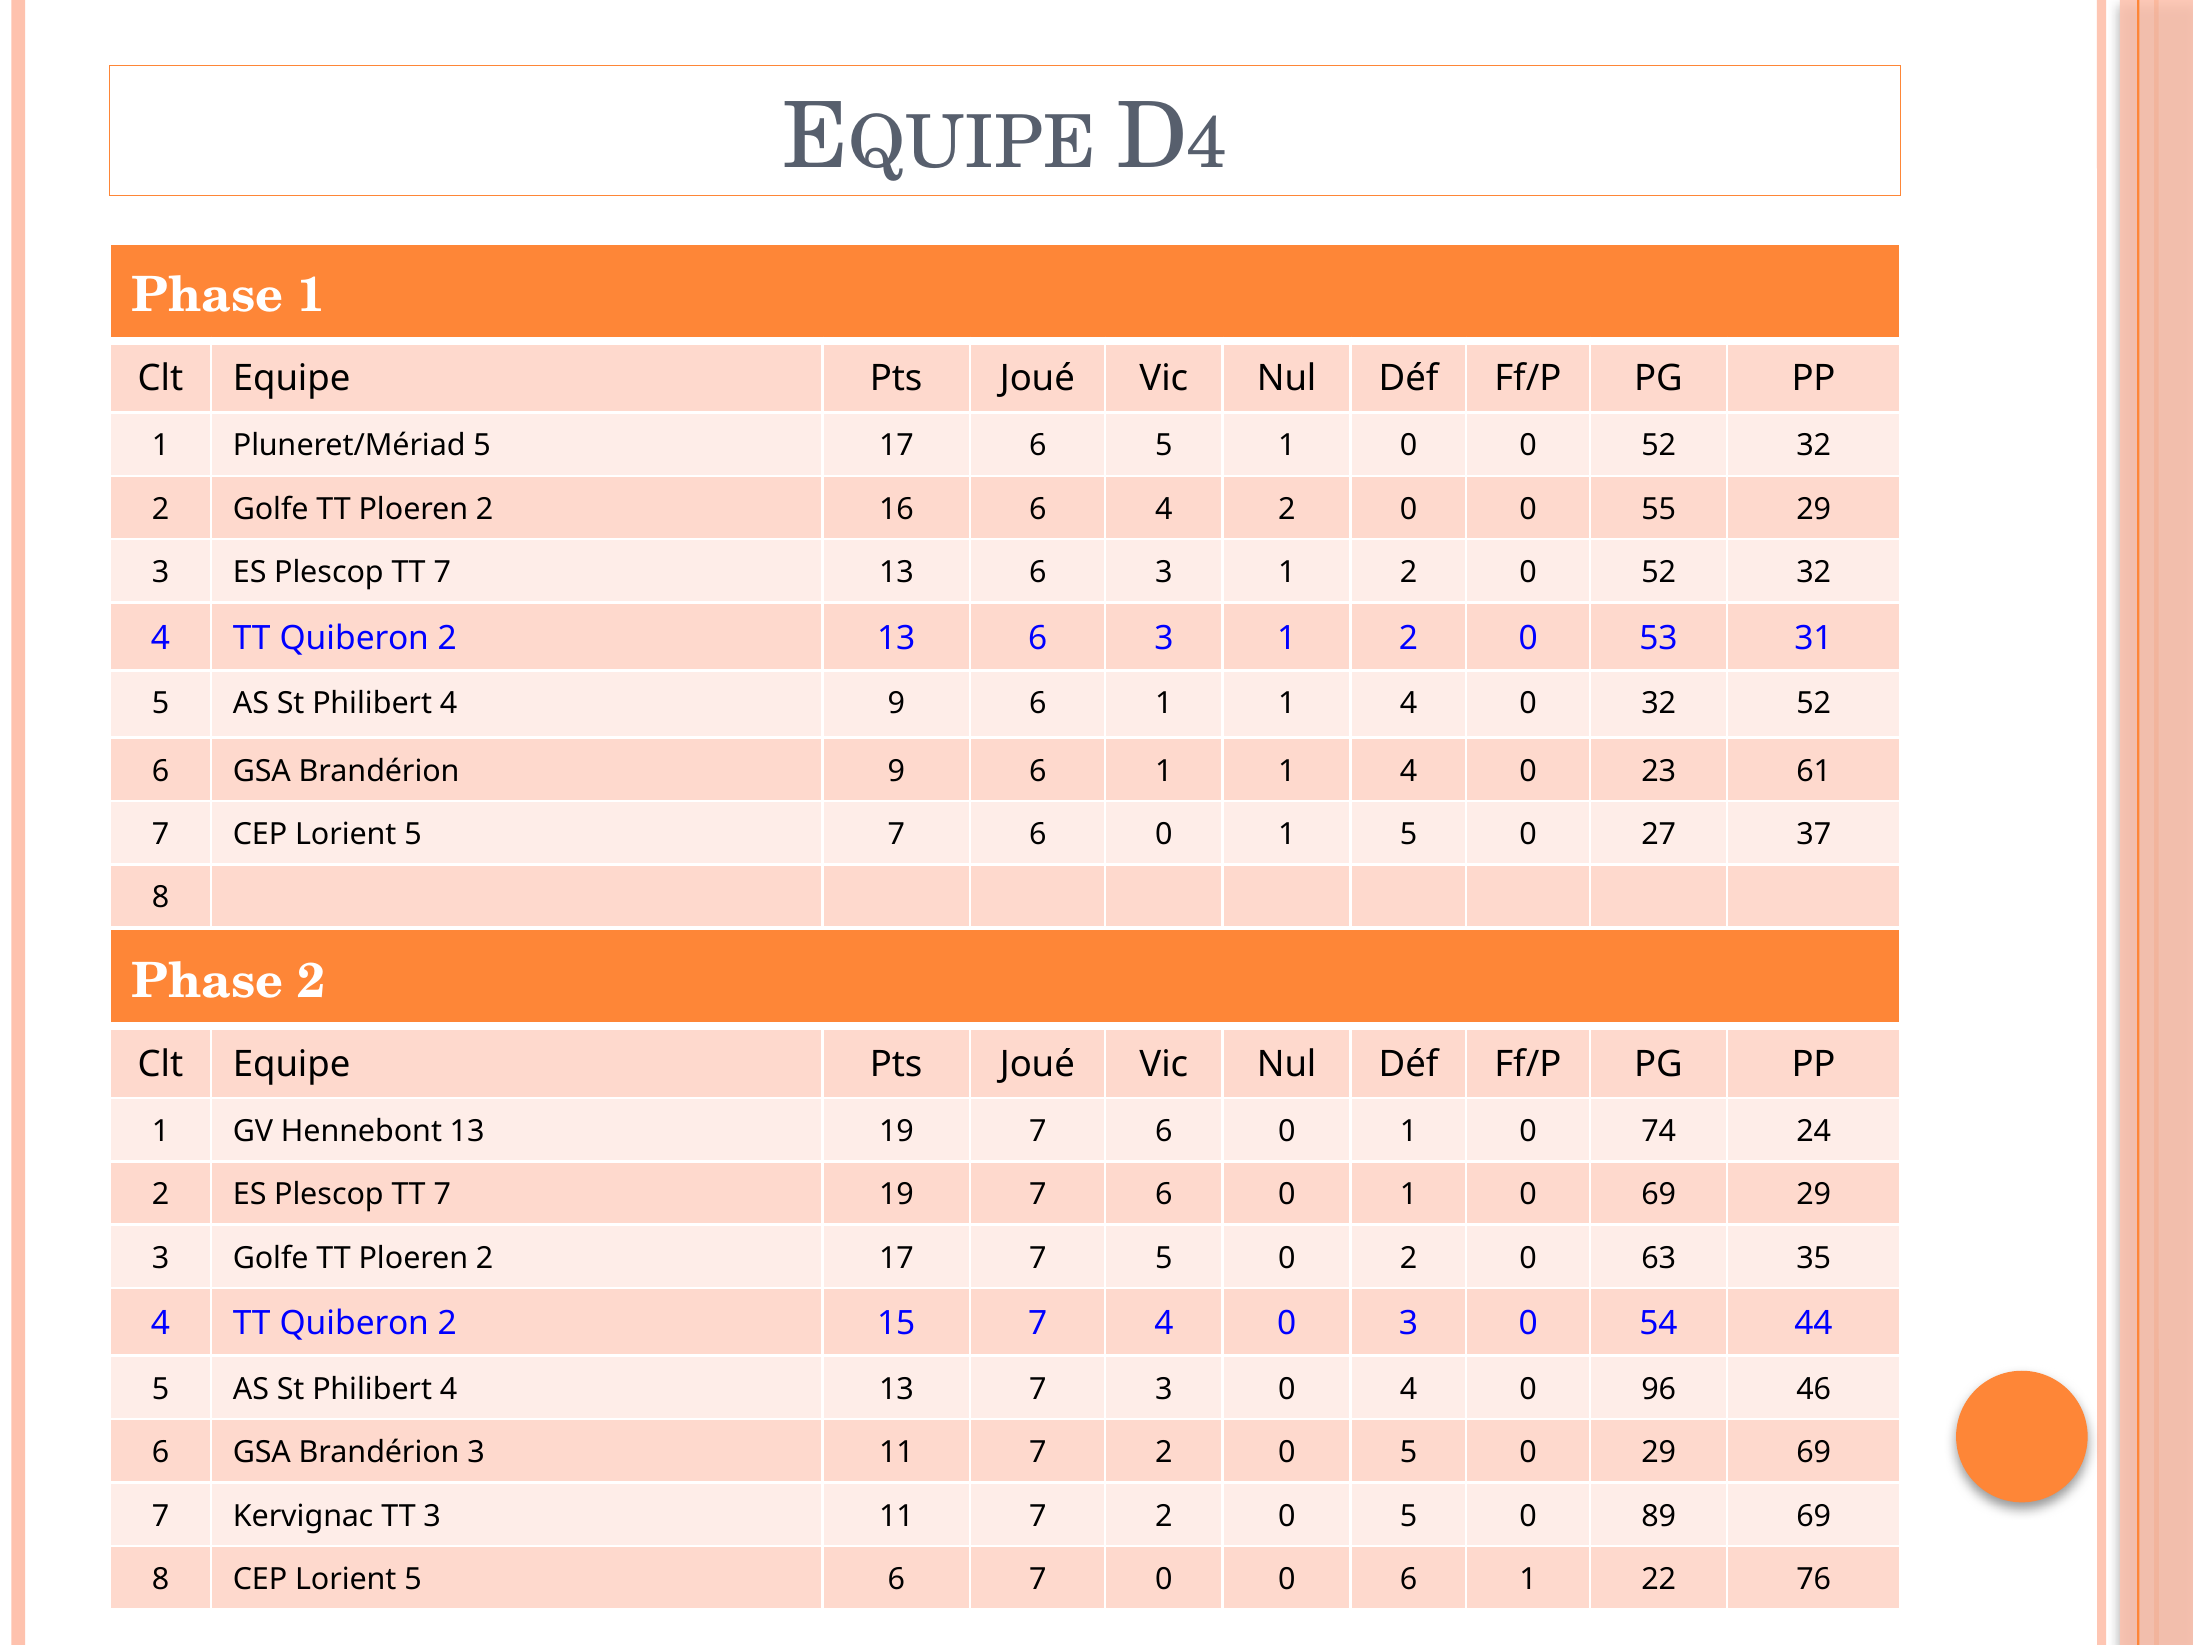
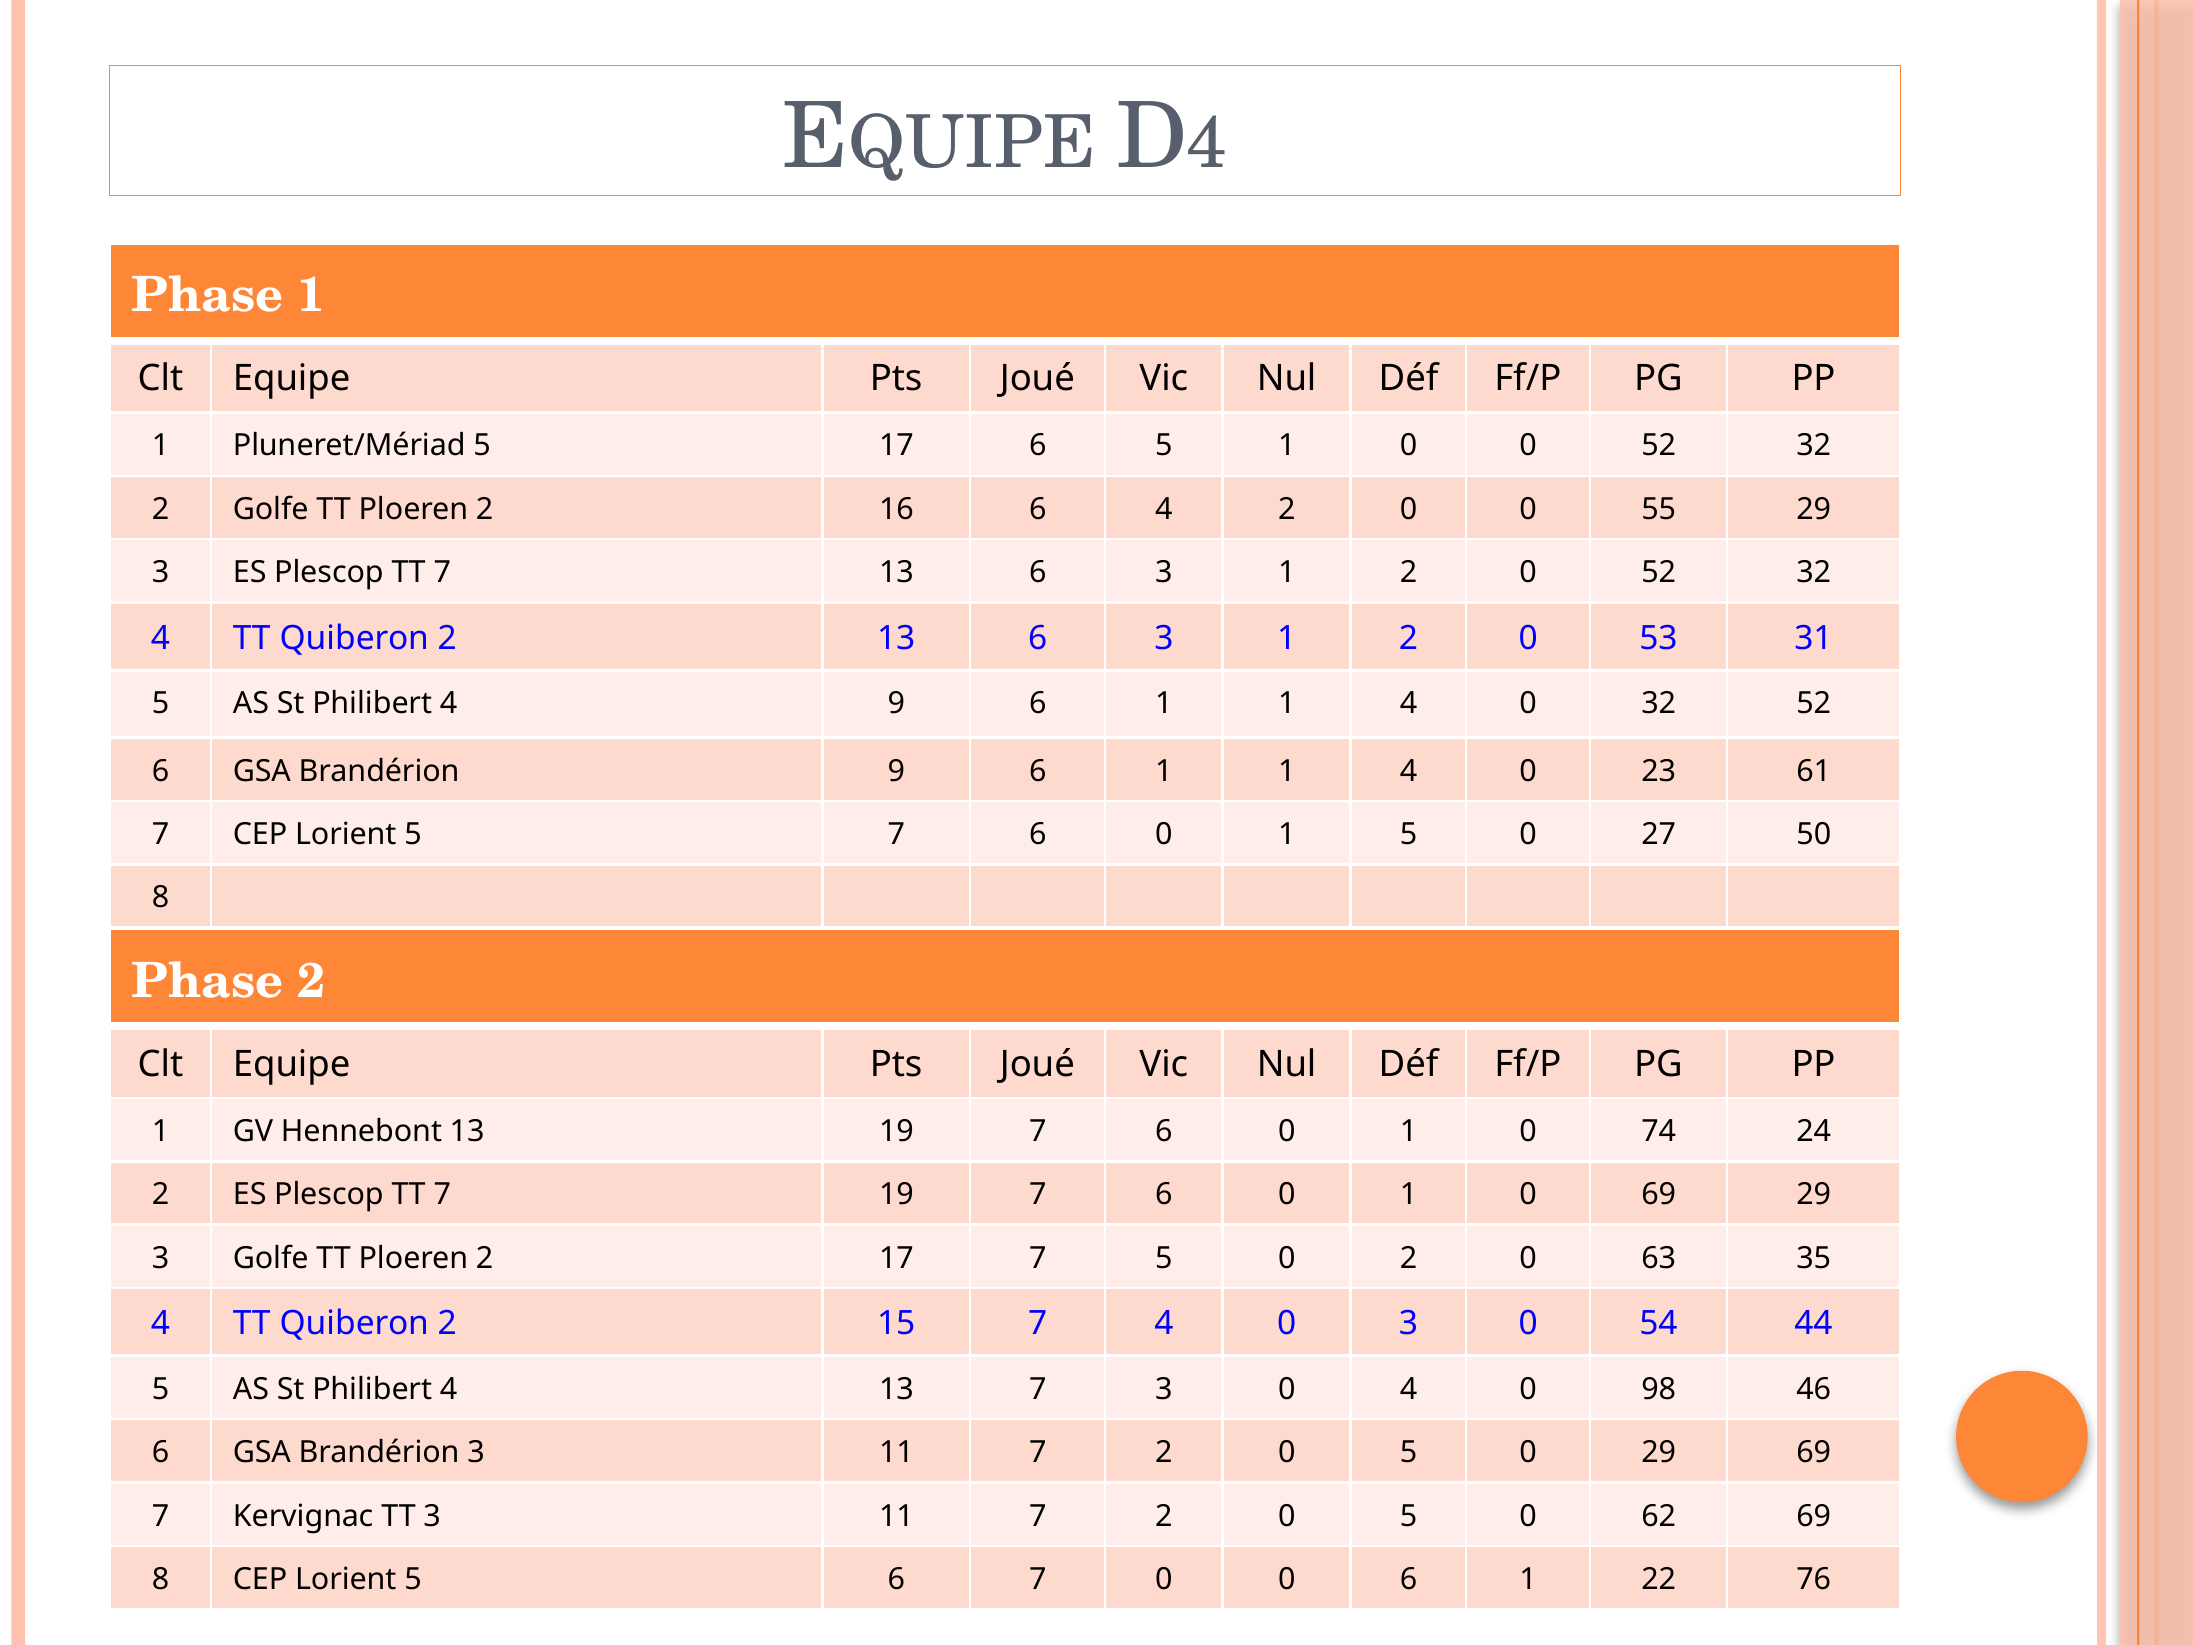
37: 37 -> 50 (1814, 834)
96: 96 -> 98 (1659, 1389)
89: 89 -> 62 (1659, 1516)
